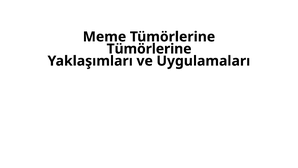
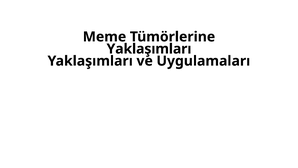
Tümörlerine: Tümörlerine -> Yaklaşımları (149, 49)
